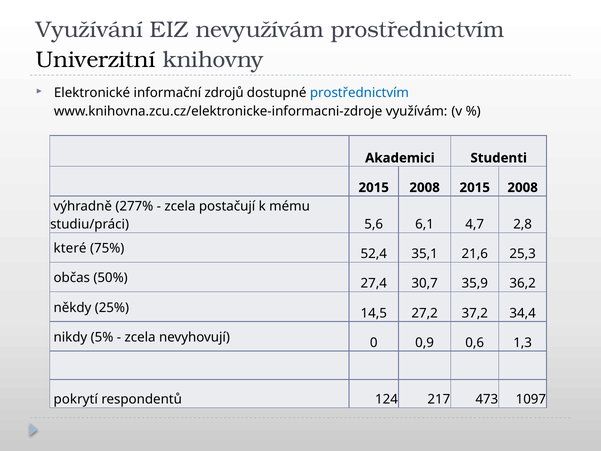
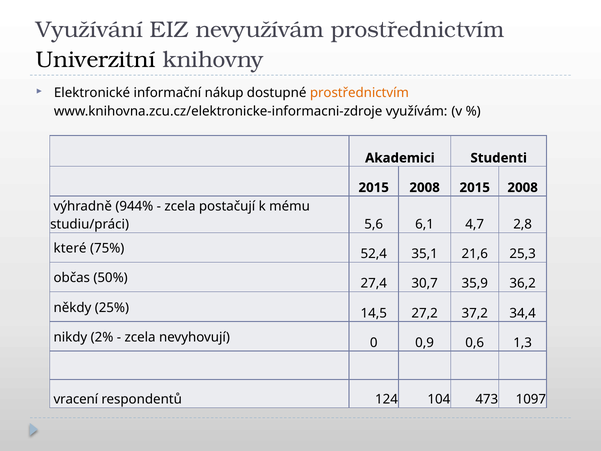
zdrojů: zdrojů -> nákup (224, 93)
prostřednictvím colour: blue -> orange (359, 93)
277%: 277% -> 944% (134, 206)
5%: 5% -> 2% (102, 337)
pokrytí: pokrytí -> vracení (76, 399)
217: 217 -> 104 (439, 399)
